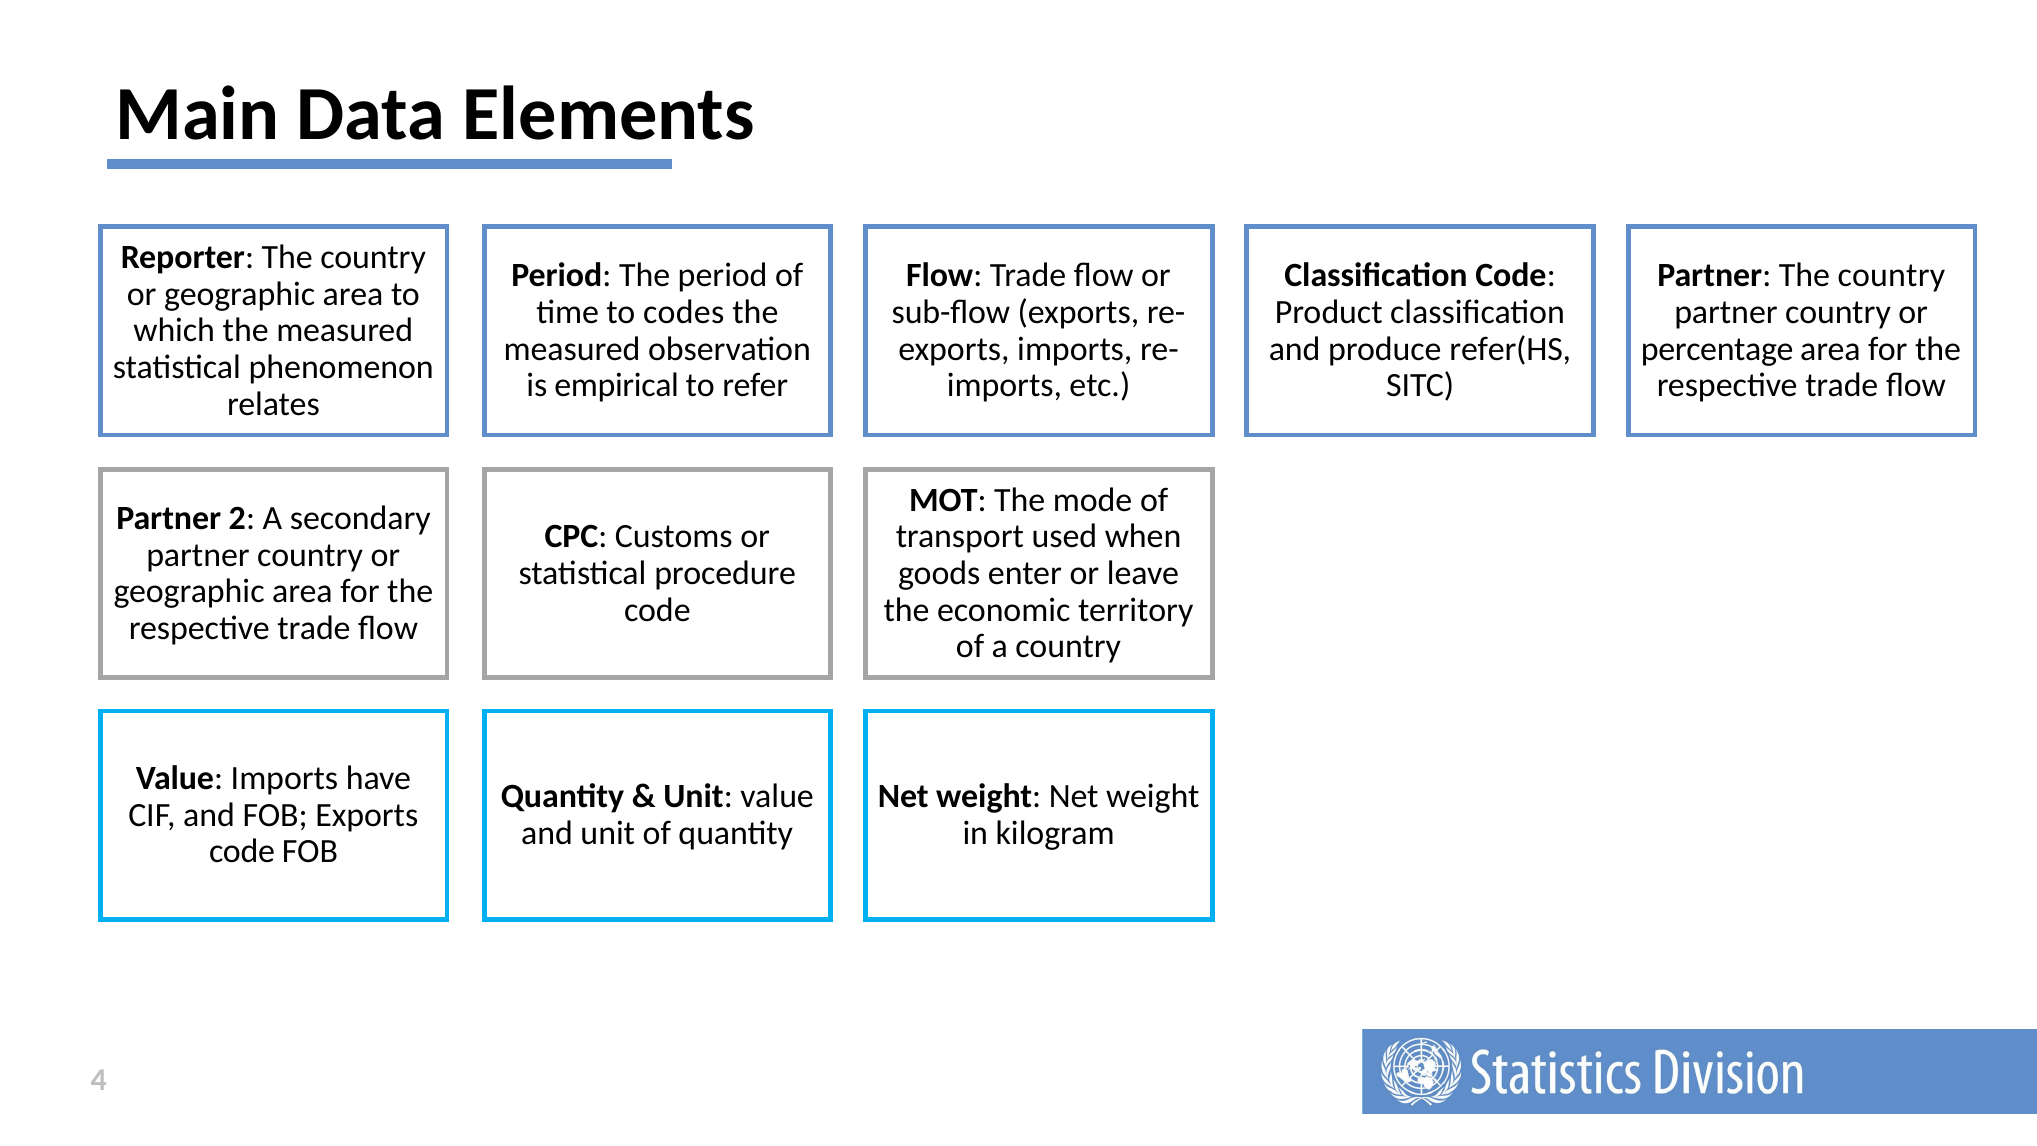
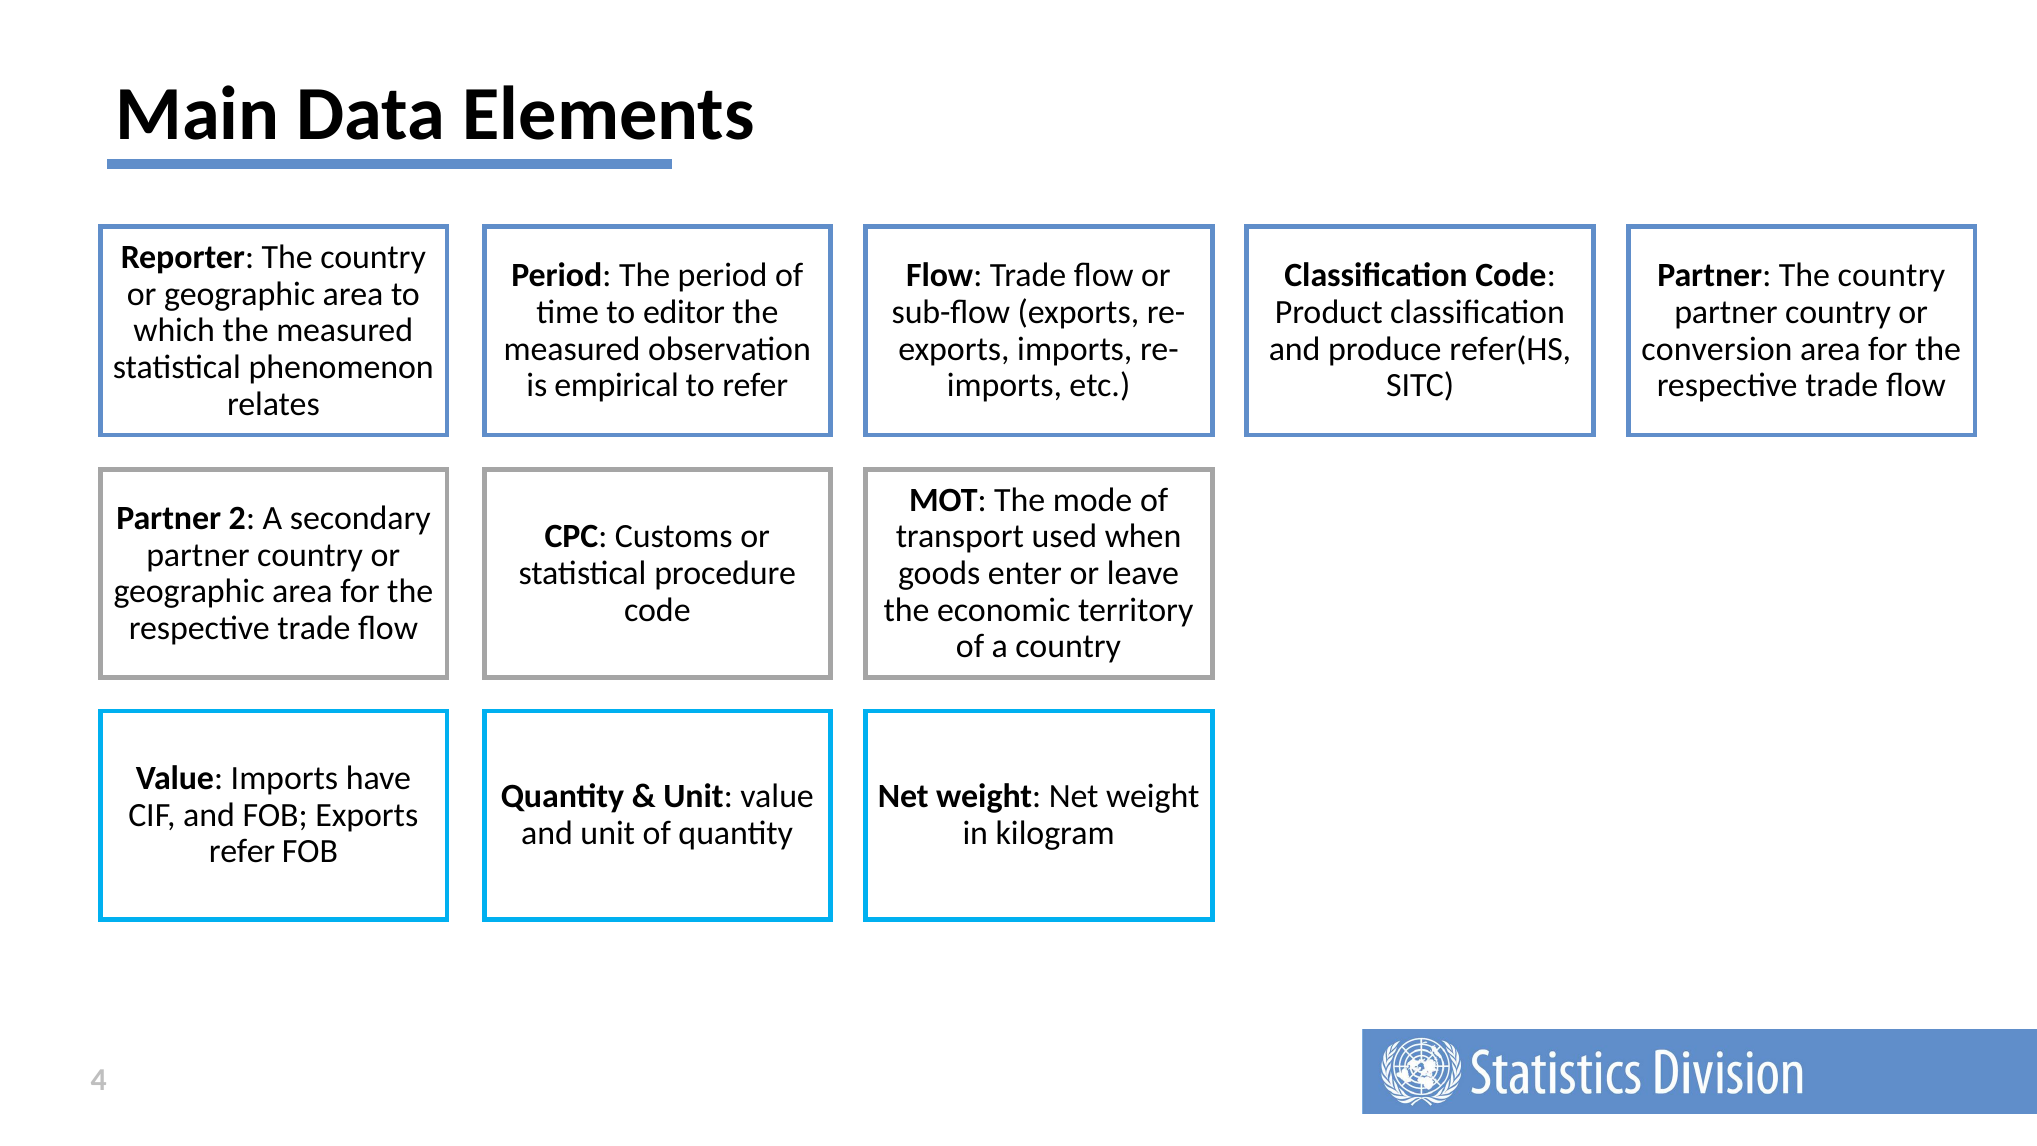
codes: codes -> editor (684, 312)
percentage: percentage -> conversion (1717, 349)
code: code -> refer (242, 851)
